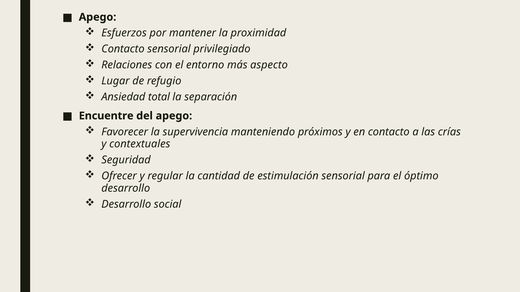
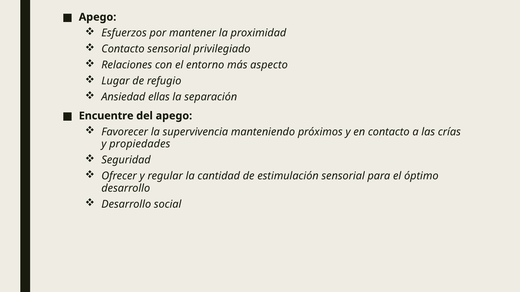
total: total -> ellas (159, 97)
contextuales: contextuales -> propiedades (140, 144)
